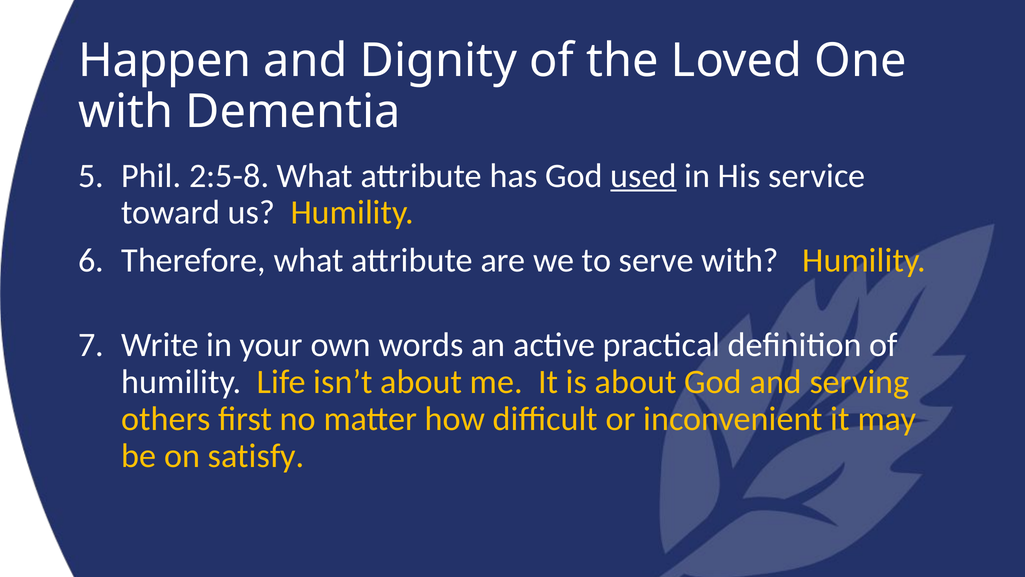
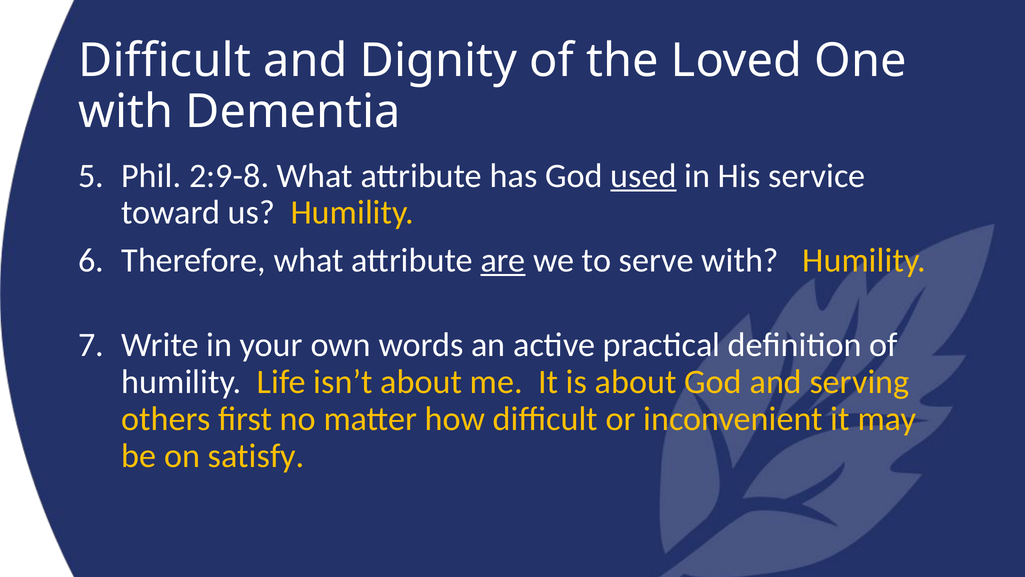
Happen: Happen -> Difficult (165, 61)
2:5-8: 2:5-8 -> 2:9-8 (229, 176)
are underline: none -> present (503, 260)
